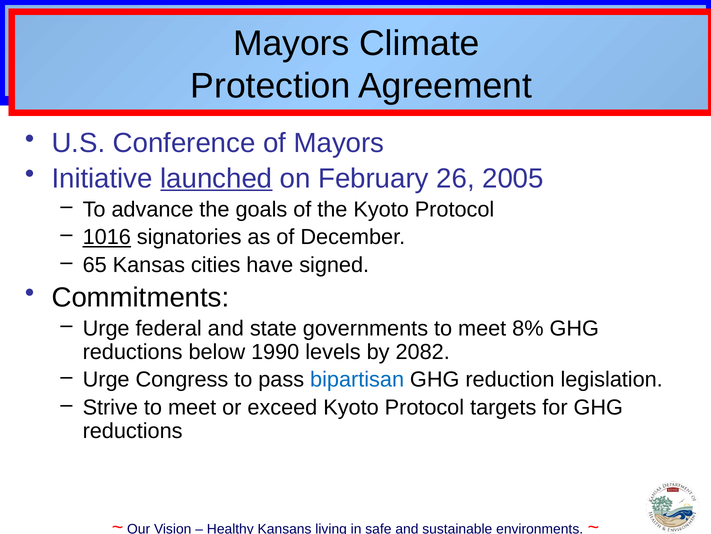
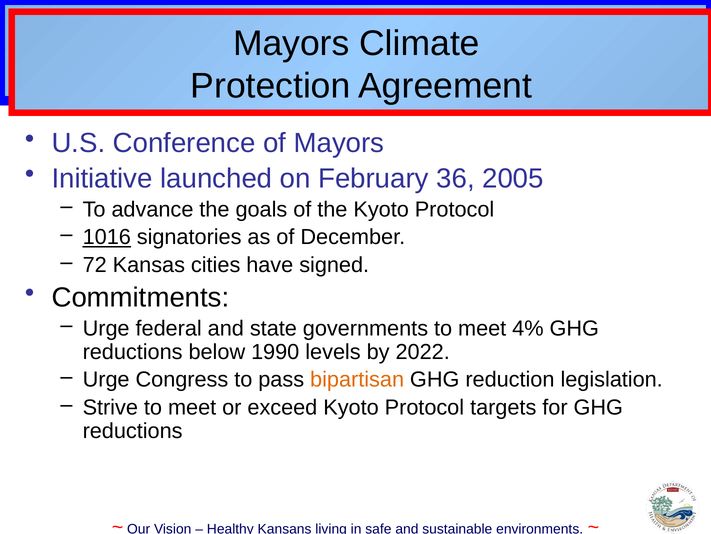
launched underline: present -> none (216, 178)
26: 26 -> 36 (455, 178)
65: 65 -> 72 (95, 265)
8%: 8% -> 4% (528, 328)
2082: 2082 -> 2022 (423, 351)
bipartisan colour: blue -> orange (357, 379)
